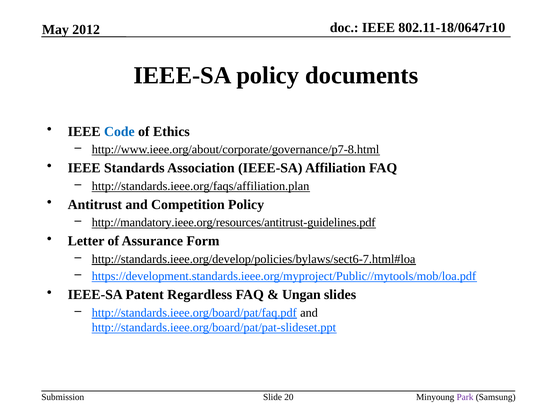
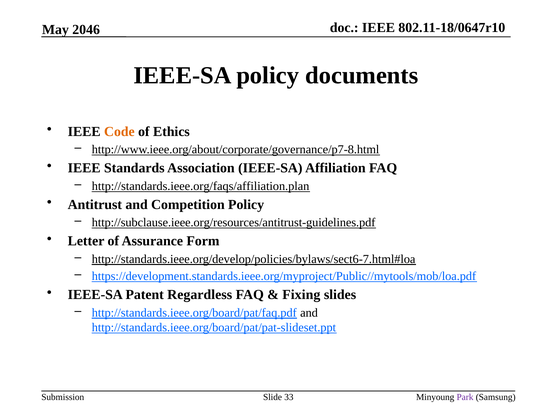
2012: 2012 -> 2046 (86, 29)
Code colour: blue -> orange (119, 132)
http://mandatory.ieee.org/resources/antitrust-guidelines.pdf: http://mandatory.ieee.org/resources/antitrust-guidelines.pdf -> http://subclause.ieee.org/resources/antitrust-guidelines.pdf (234, 223)
Ungan: Ungan -> Fixing (301, 295)
20: 20 -> 33 (289, 397)
